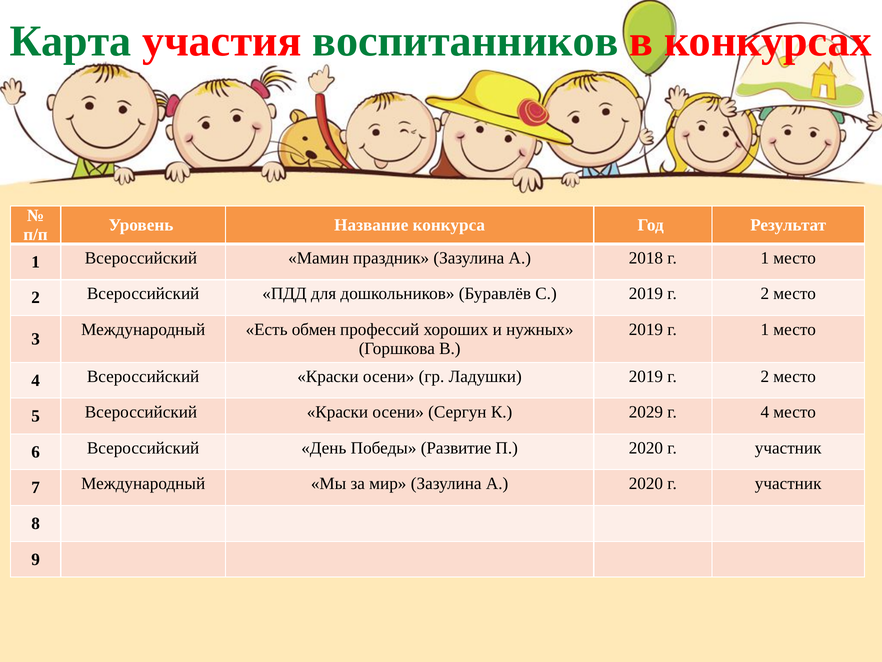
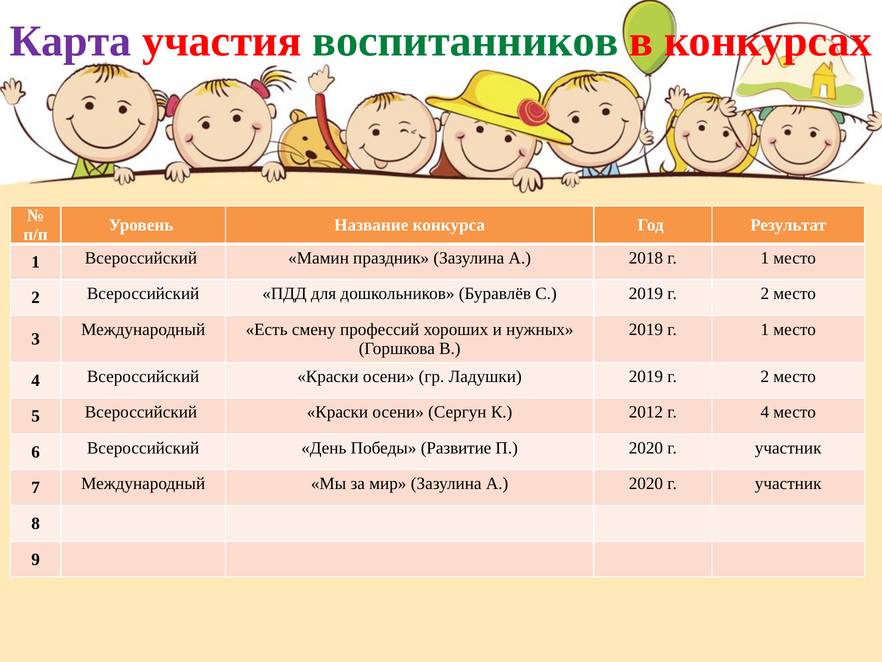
Карта colour: green -> purple (70, 41)
обмен: обмен -> смену (314, 329)
2029: 2029 -> 2012 (646, 412)
